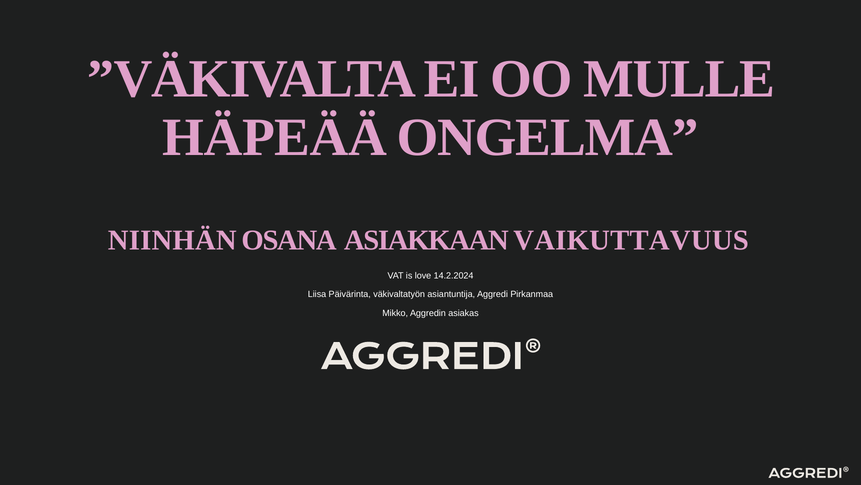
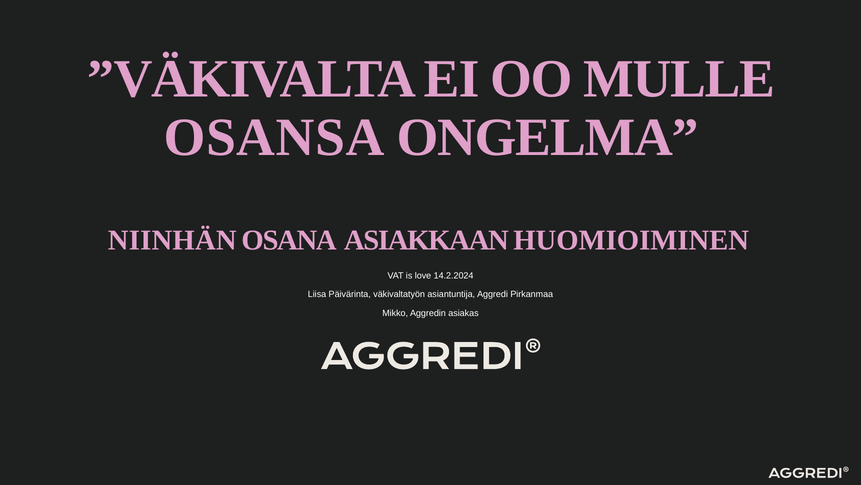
HÄPEÄÄ: HÄPEÄÄ -> OSANSA (274, 137)
VAIKUTTAVUUS: VAIKUTTAVUUS -> HUOMIOIMINEN (631, 240)
